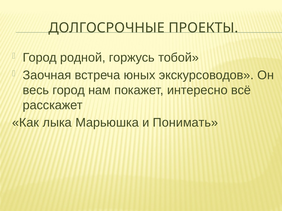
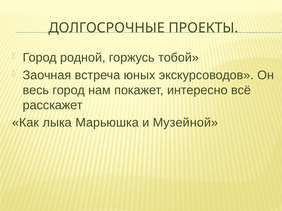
Понимать: Понимать -> Музейной (185, 123)
